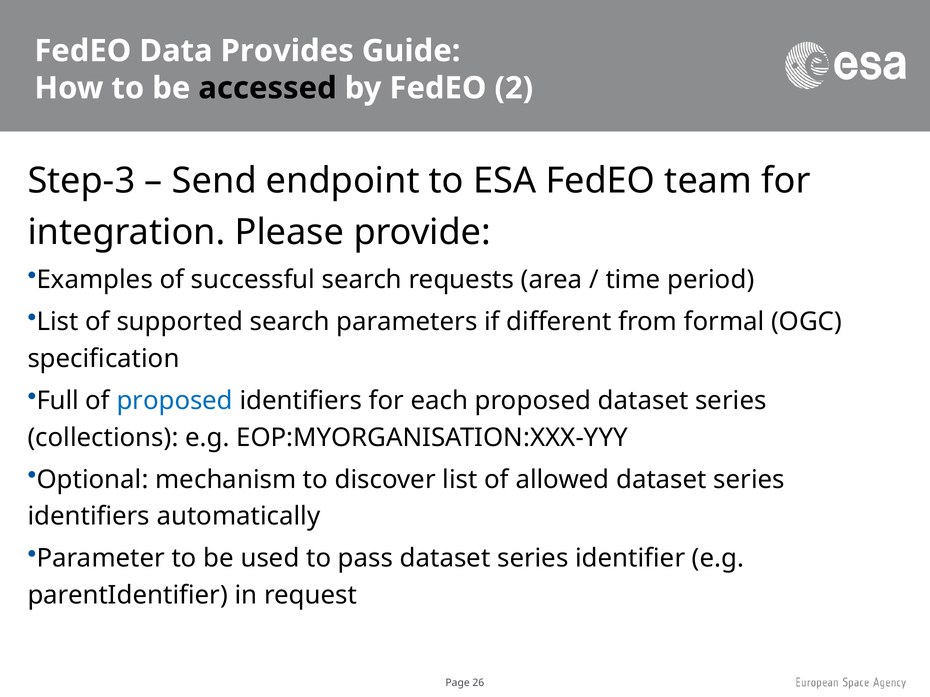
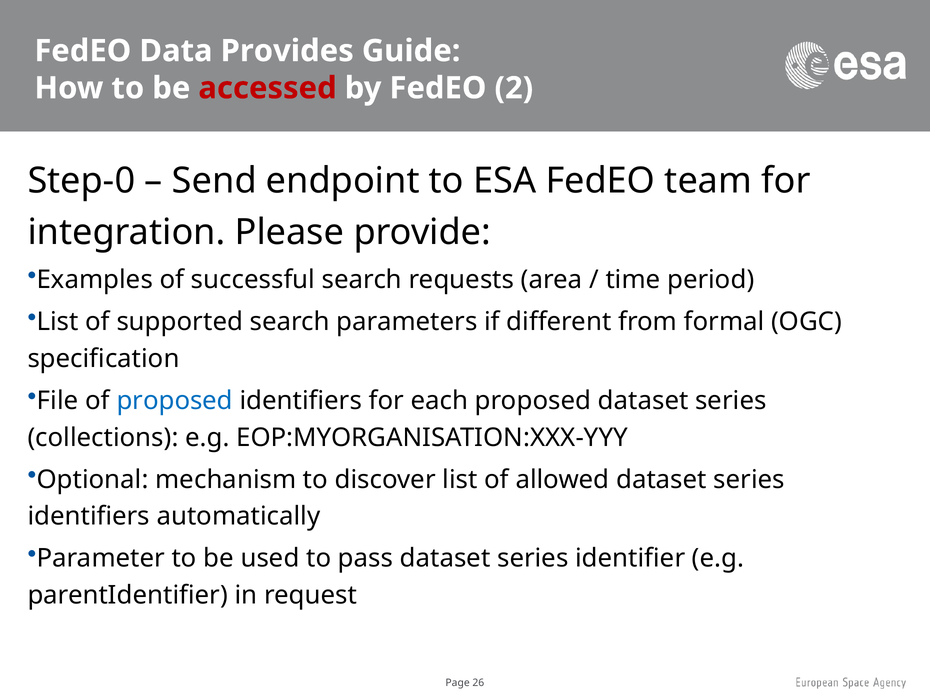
accessed colour: black -> red (268, 88)
Step-3: Step-3 -> Step-0 (81, 181)
Full: Full -> File (58, 401)
